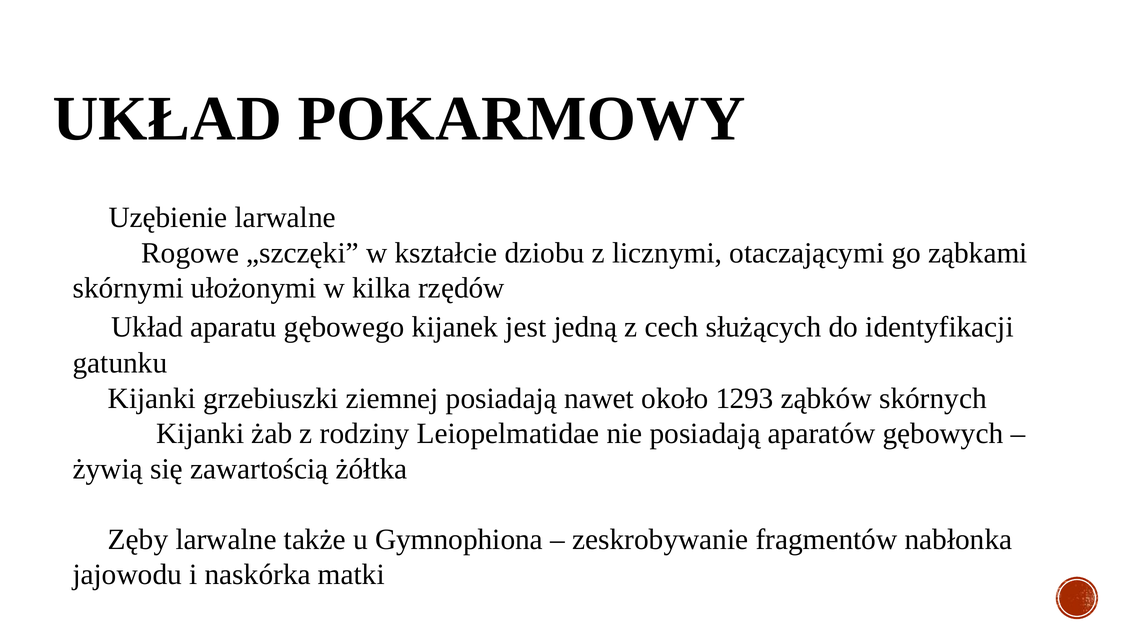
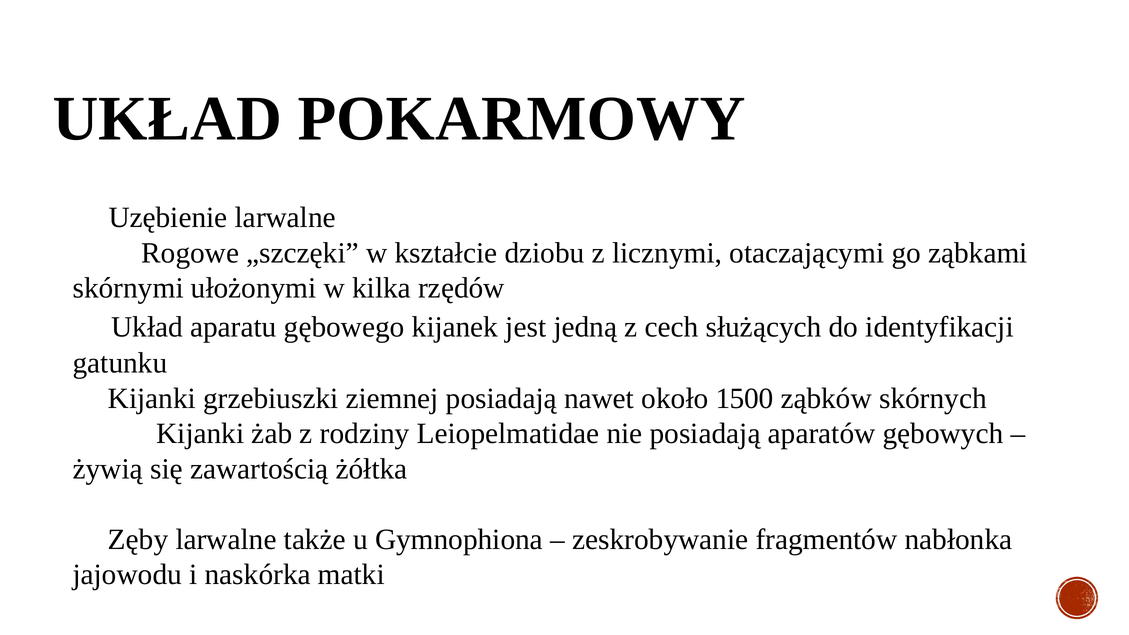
1293: 1293 -> 1500 (745, 398)
